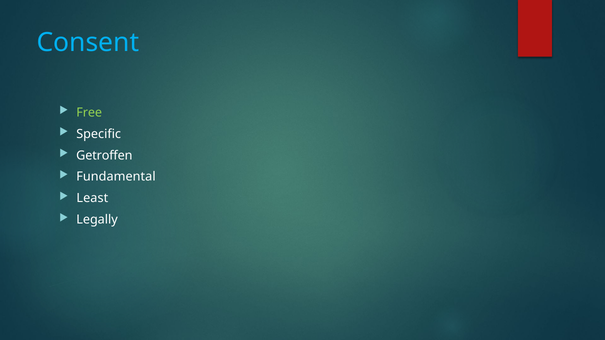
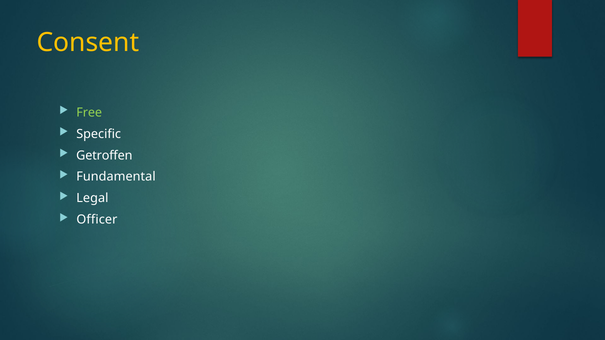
Consent colour: light blue -> yellow (88, 42)
Least: Least -> Legal (92, 198)
Legally: Legally -> Officer (97, 220)
